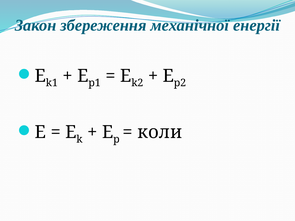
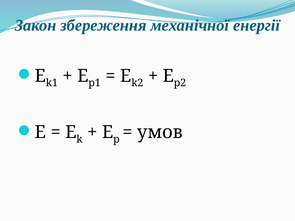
коли: коли -> умов (160, 132)
